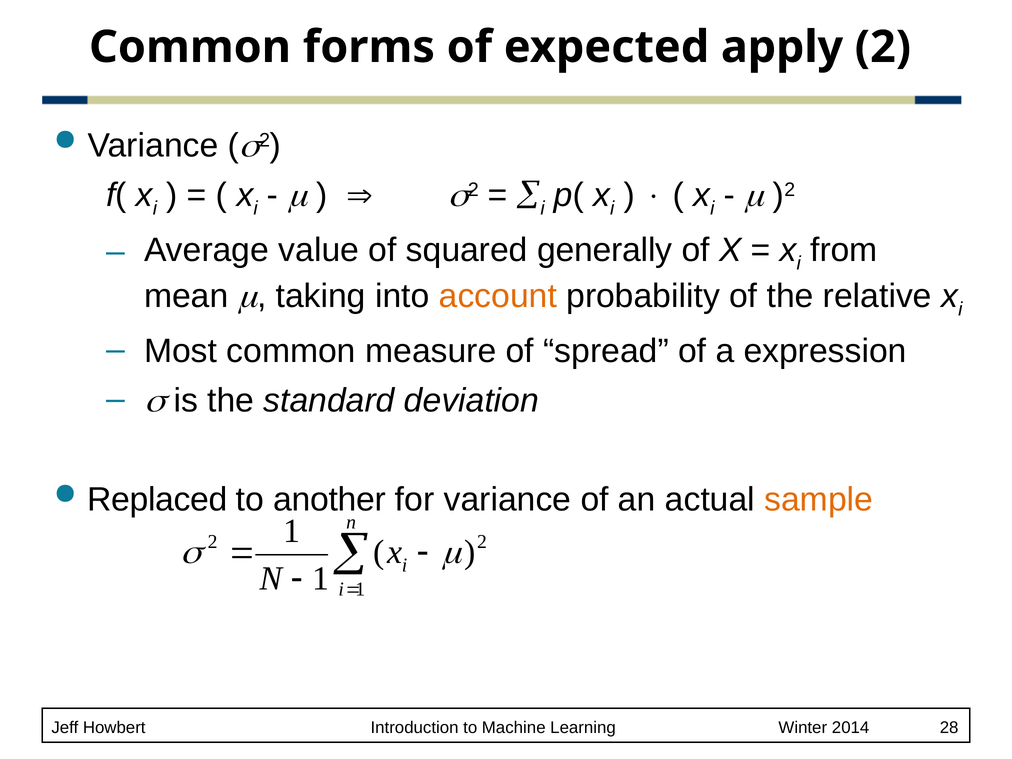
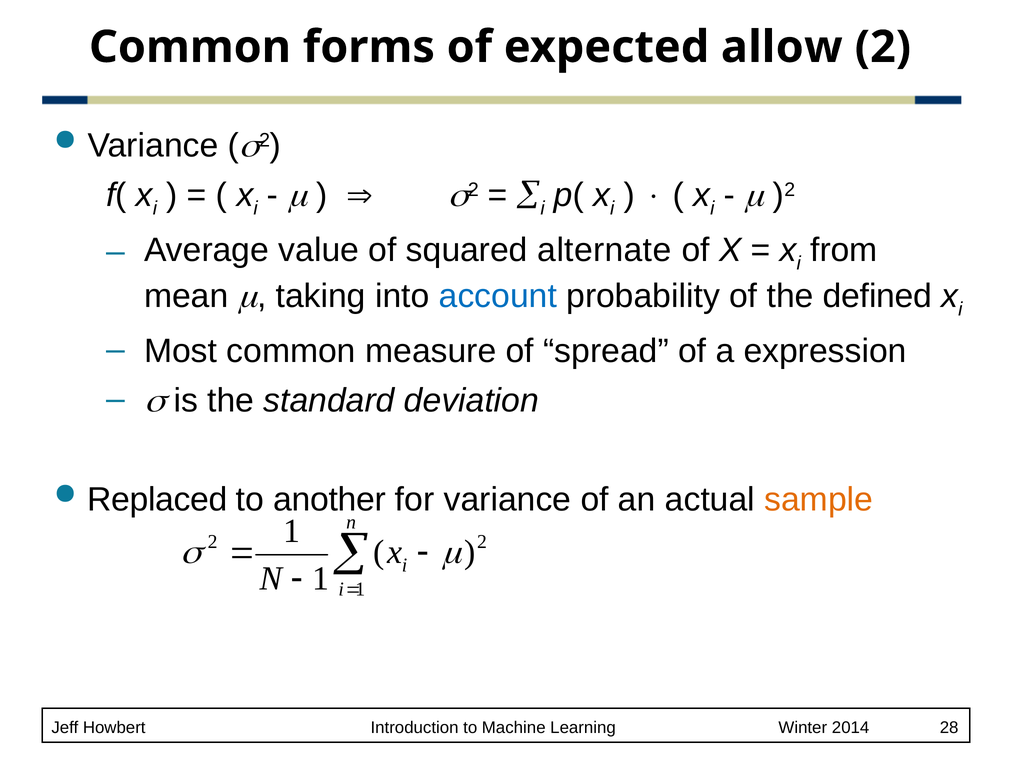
apply: apply -> allow (782, 47)
generally: generally -> alternate (604, 250)
account colour: orange -> blue (498, 296)
relative: relative -> defined (877, 296)
